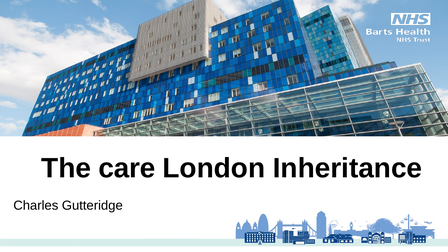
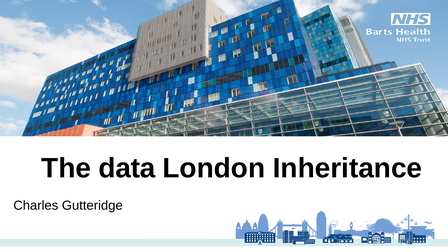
care: care -> data (127, 168)
